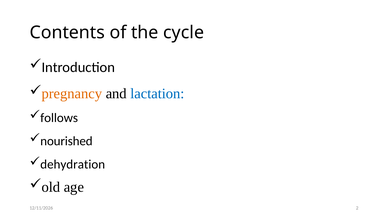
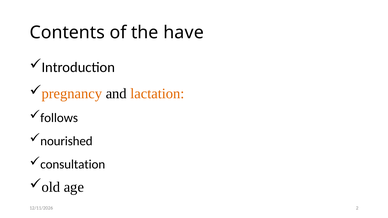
cycle: cycle -> have (184, 33)
lactation colour: blue -> orange (157, 94)
dehydration: dehydration -> consultation (73, 165)
